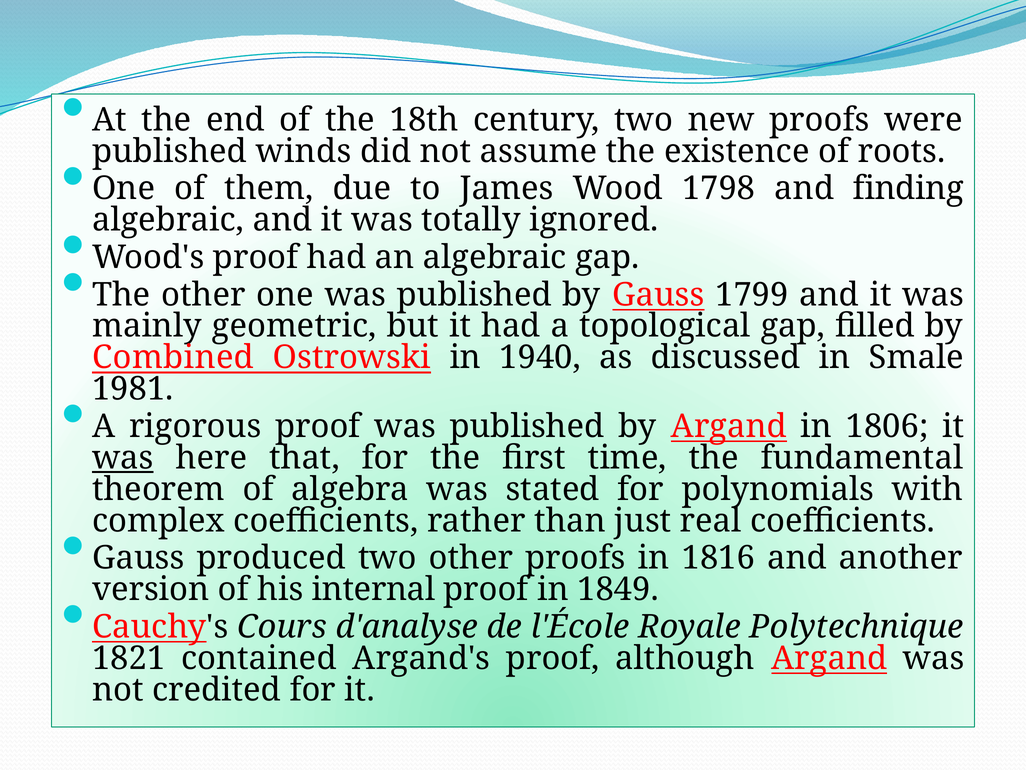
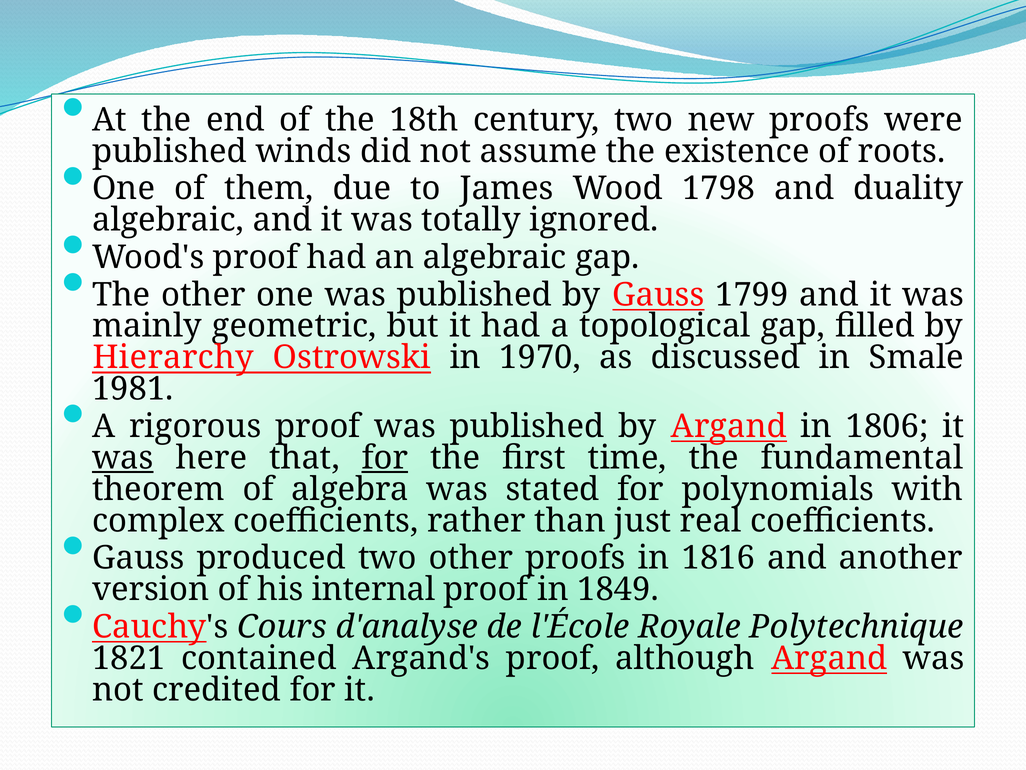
finding: finding -> duality (908, 188)
Combined: Combined -> Hierarchy (173, 357)
1940: 1940 -> 1970 (540, 357)
for underline: none -> present (385, 458)
